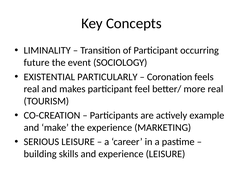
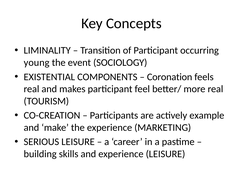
future: future -> young (37, 63)
PARTICULARLY: PARTICULARLY -> COMPONENTS (107, 77)
